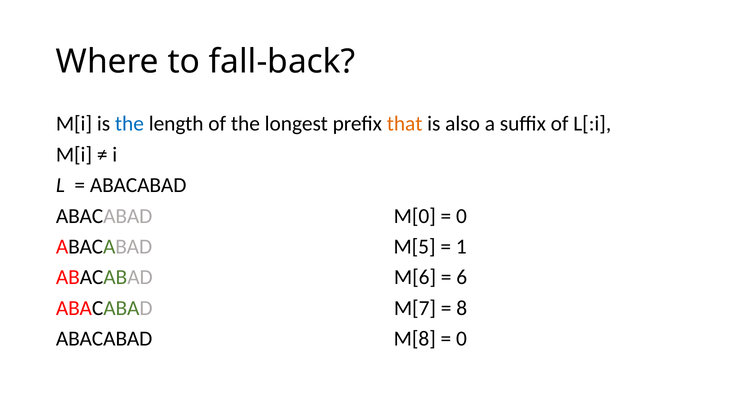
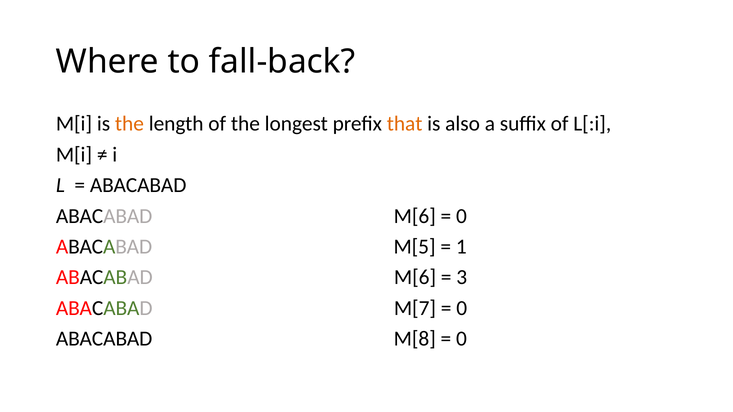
the colour: blue -> orange (129, 124)
M[0: M[0 -> M[6 (415, 216)
6: 6 -> 3 (462, 278)
8: 8 -> 0 (462, 308)
